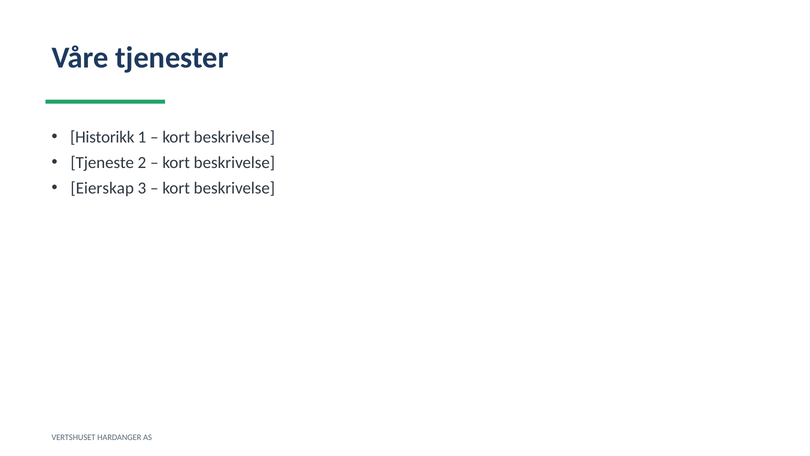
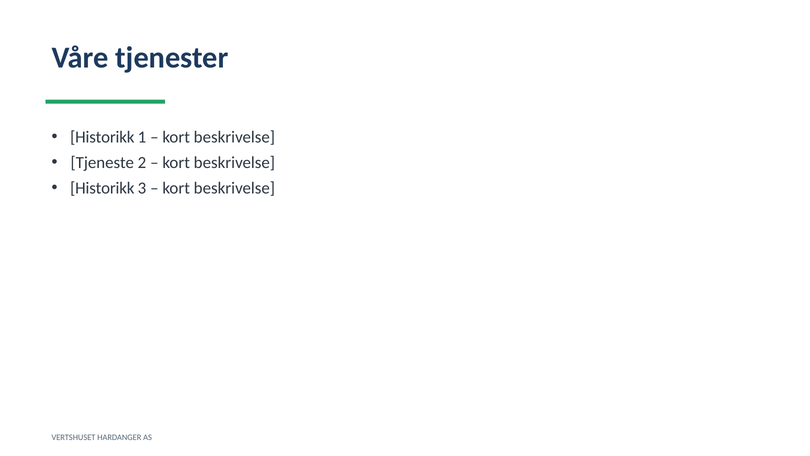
Eierskap: Eierskap -> Historikk (102, 188)
